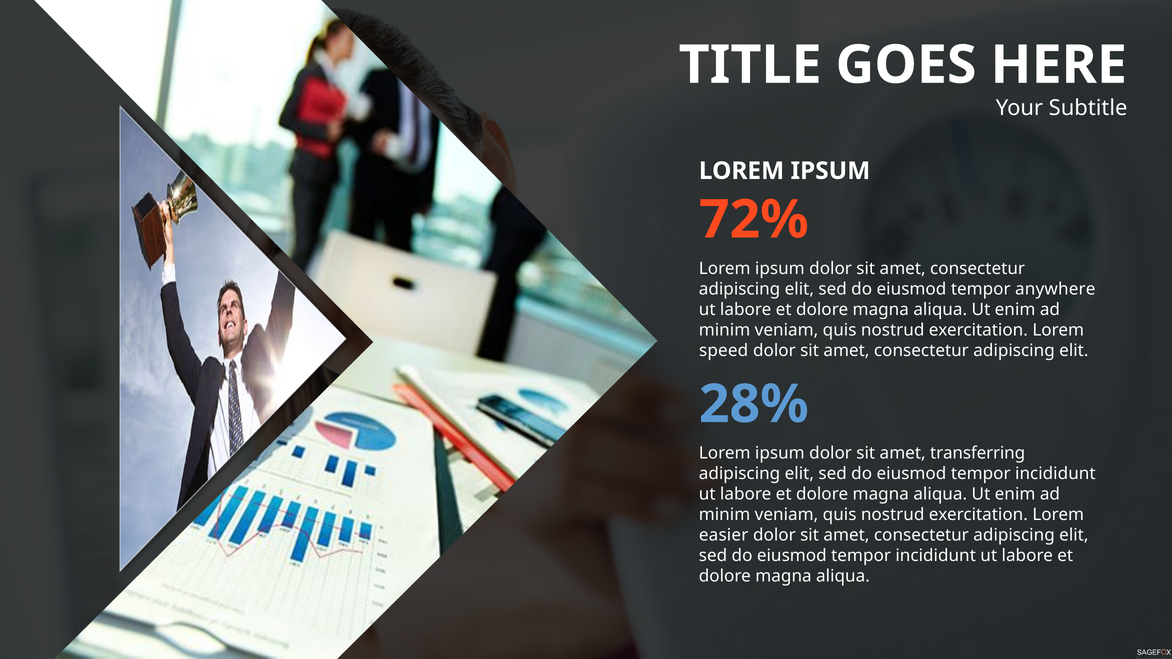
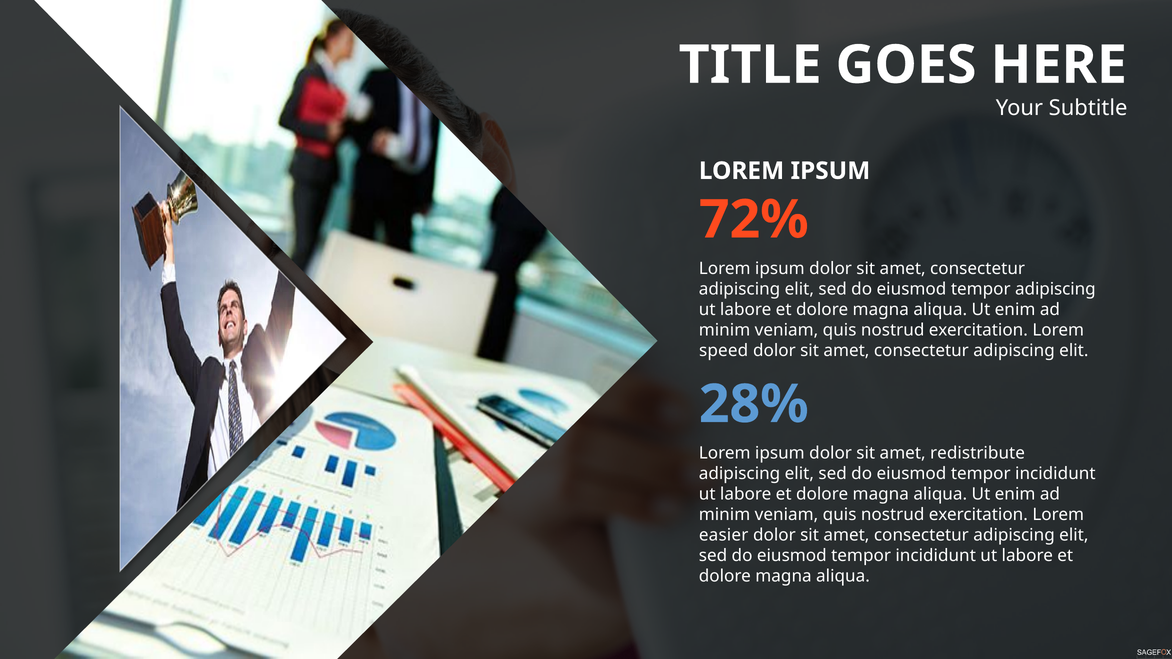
tempor anywhere: anywhere -> adipiscing (1055, 289)
transferring: transferring -> redistribute (978, 453)
